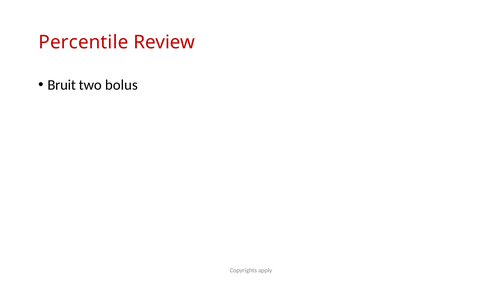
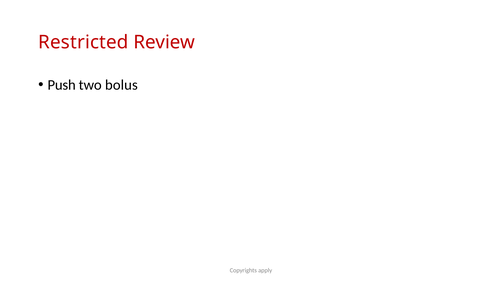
Percentile: Percentile -> Restricted (83, 42)
Bruit: Bruit -> Push (62, 85)
